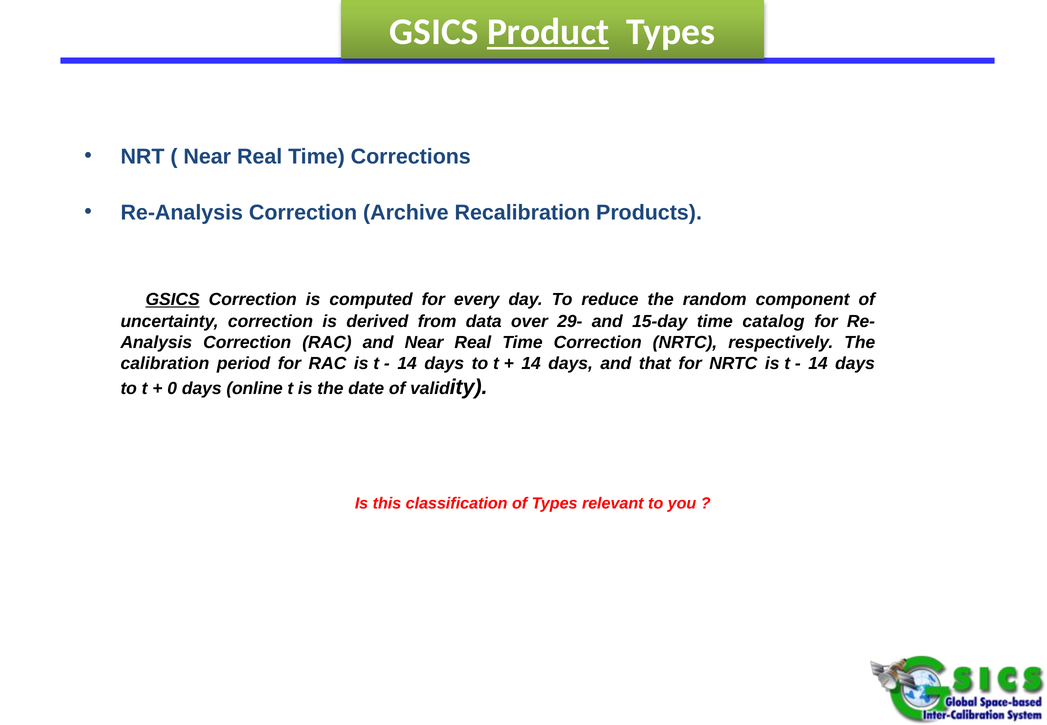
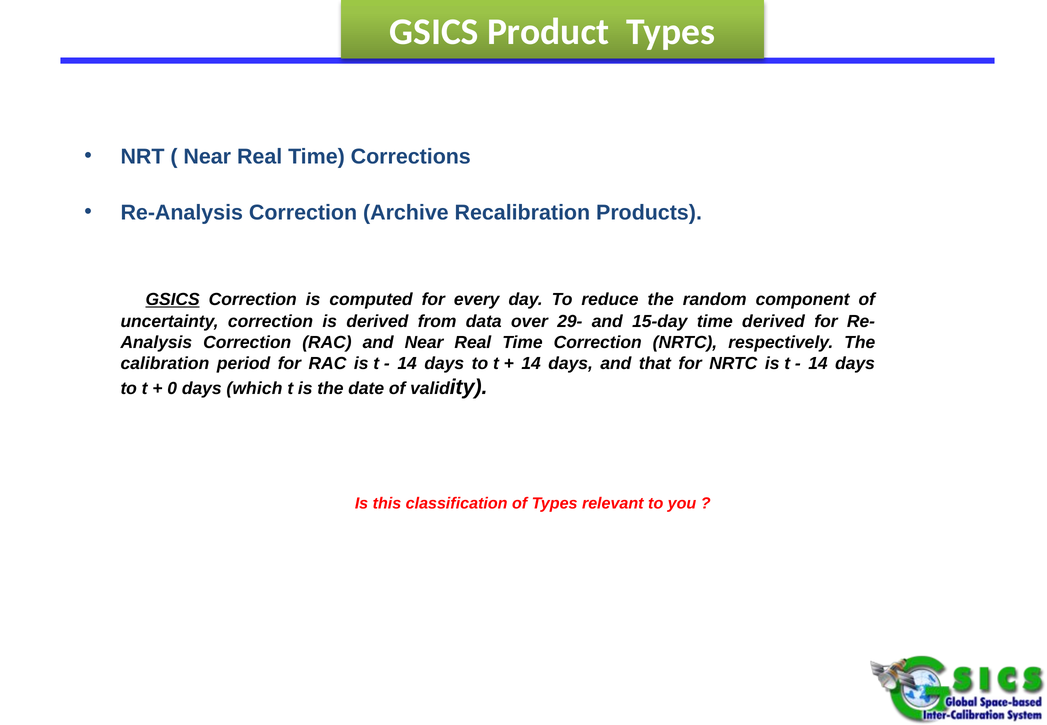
Product underline: present -> none (548, 32)
time catalog: catalog -> derived (774, 321)
online: online -> which (254, 388)
